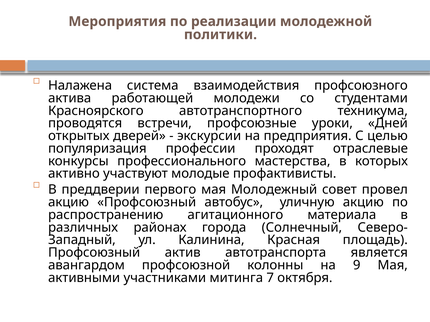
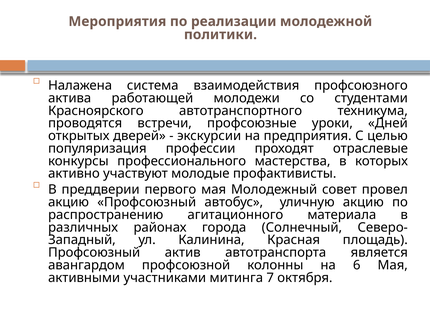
9: 9 -> 6 (357, 266)
